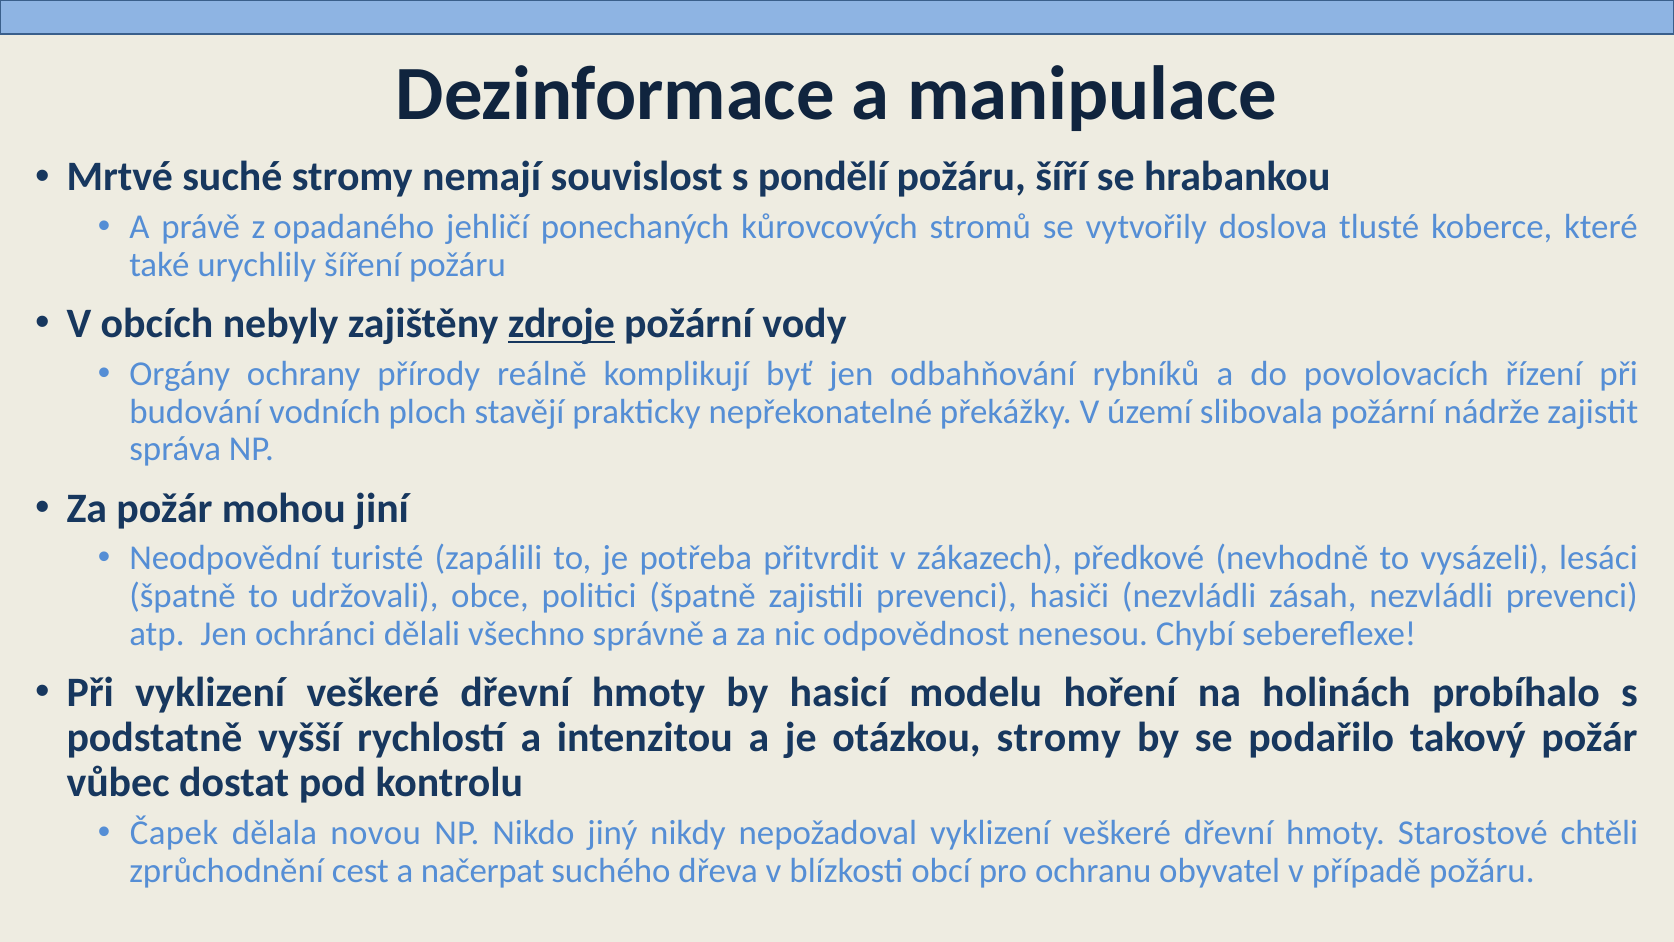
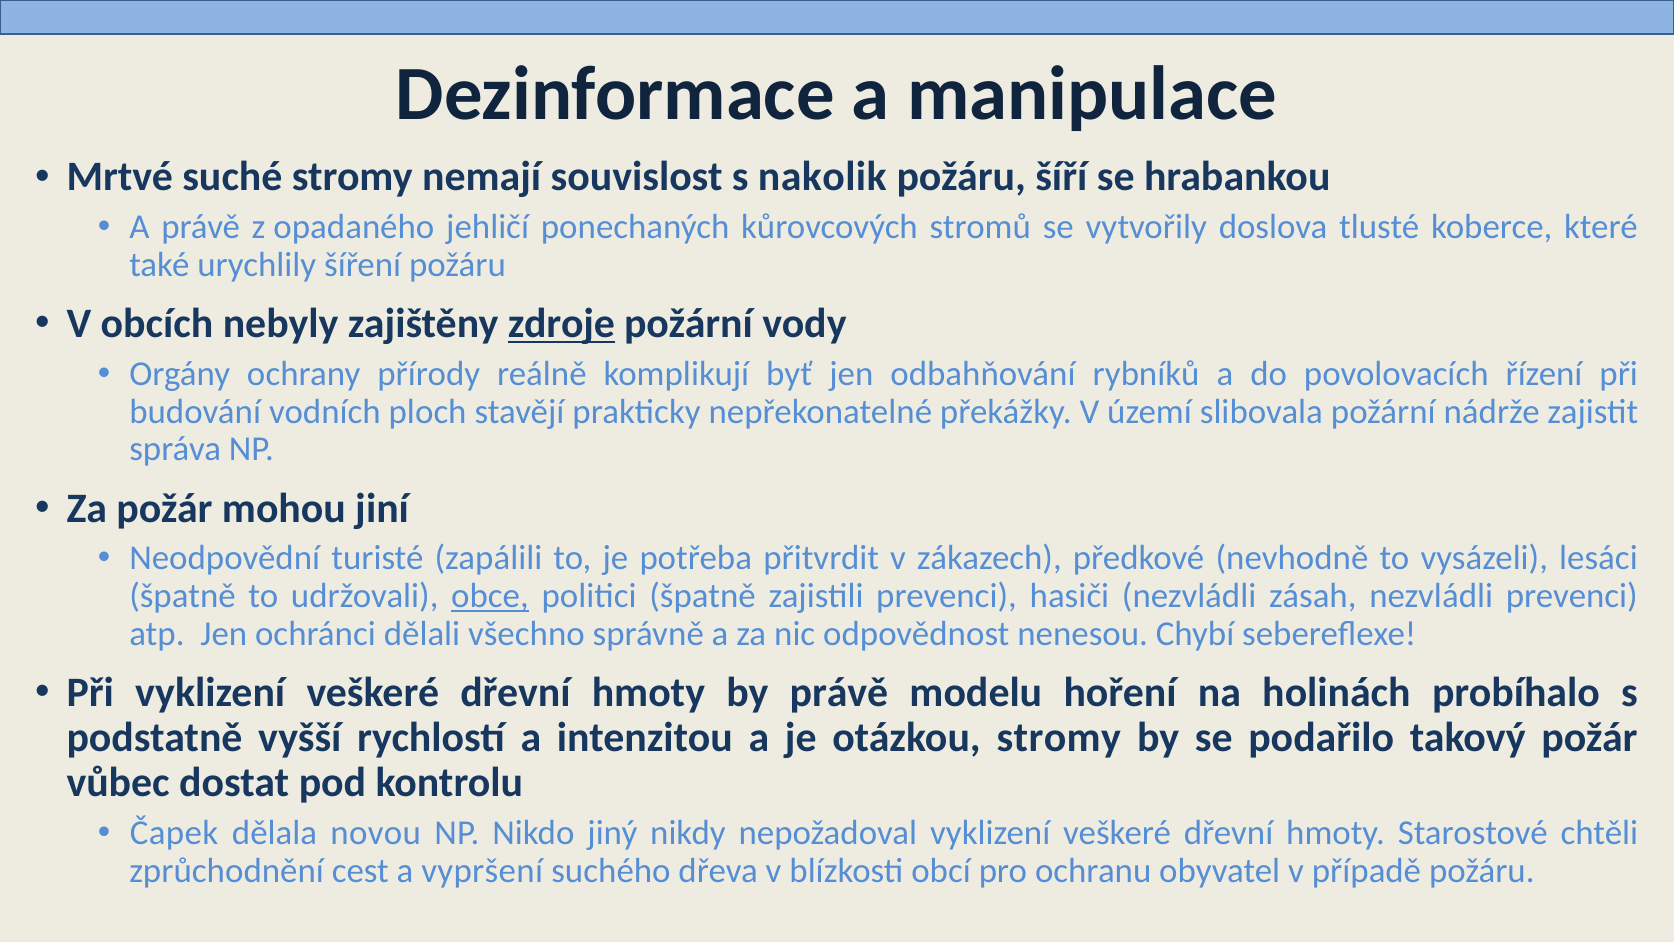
pondělí: pondělí -> nakolik (822, 177)
obce underline: none -> present (490, 596)
by hasicí: hasicí -> právě (839, 692)
načerpat: načerpat -> vypršení (482, 870)
